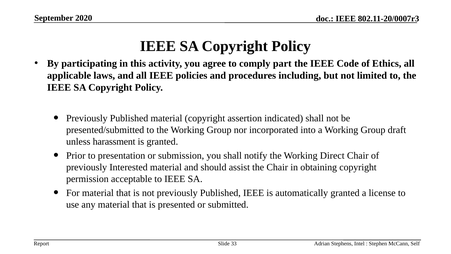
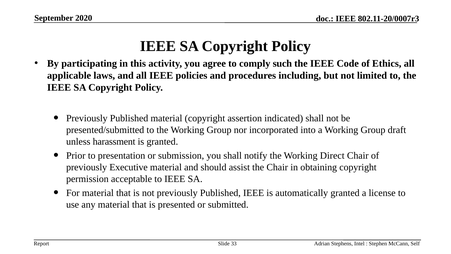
part: part -> such (282, 63)
Interested: Interested -> Executive (129, 167)
